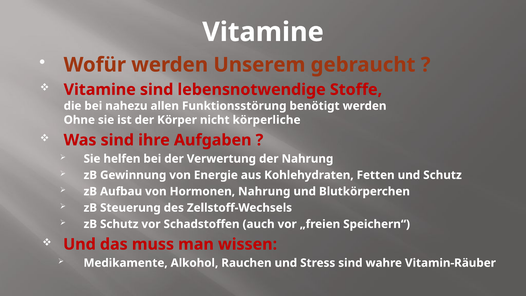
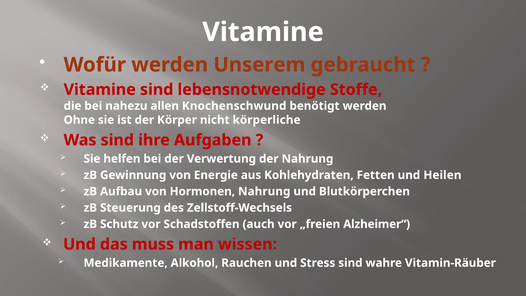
Funktionsstörung: Funktionsstörung -> Knochenschwund (234, 106)
und Schutz: Schutz -> Heilen (442, 175)
Speichern“: Speichern“ -> Alzheimer“ (377, 224)
